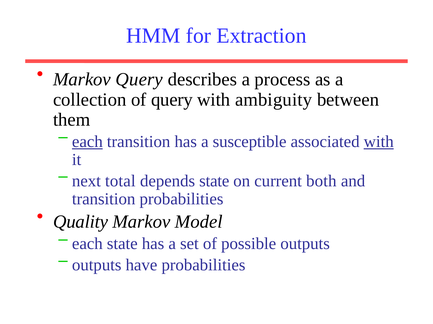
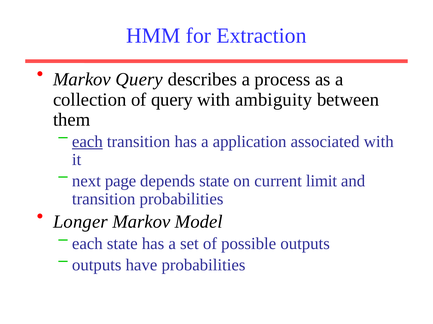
susceptible: susceptible -> application (250, 142)
with underline: present -> none (379, 142)
total: total -> page (121, 181)
both: both -> limit (321, 181)
Quality: Quality -> Longer (80, 222)
